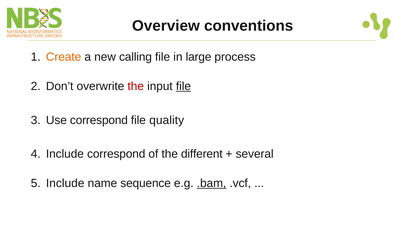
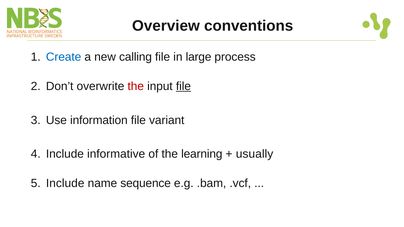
Create colour: orange -> blue (64, 57)
Use correspond: correspond -> information (99, 120)
quality: quality -> variant (167, 120)
Include correspond: correspond -> informative (116, 154)
different: different -> learning (202, 154)
several: several -> usually (255, 154)
.bam underline: present -> none (212, 183)
